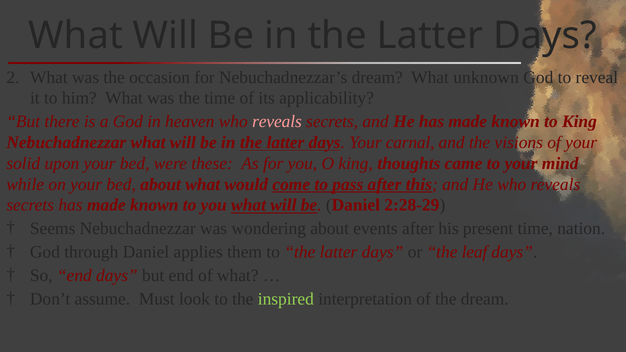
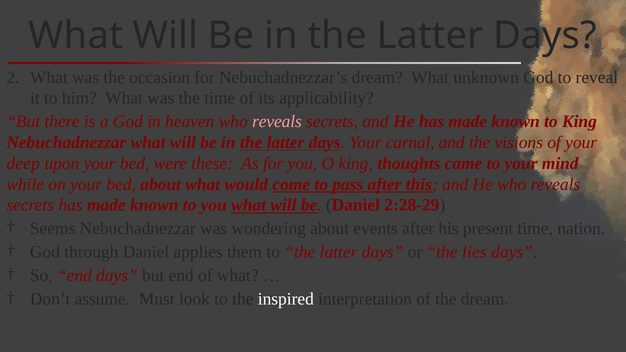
solid: solid -> deep (23, 163)
leaf: leaf -> lies (474, 252)
inspired colour: light green -> white (286, 299)
